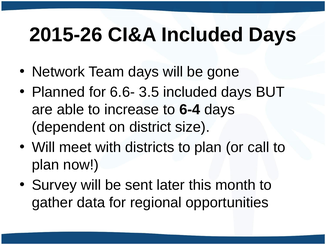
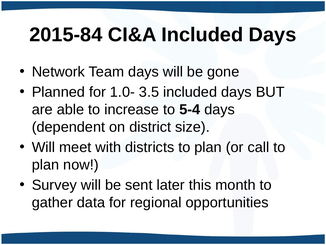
2015-26: 2015-26 -> 2015-84 (66, 35)
6.6-: 6.6- -> 1.0- (122, 92)
6-4: 6-4 -> 5-4 (190, 109)
